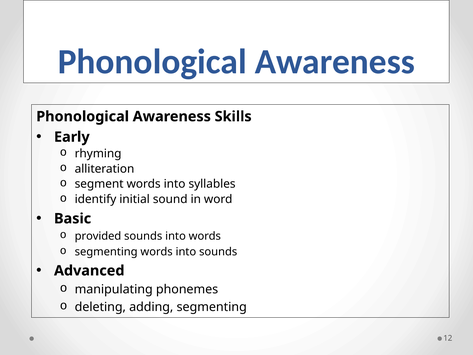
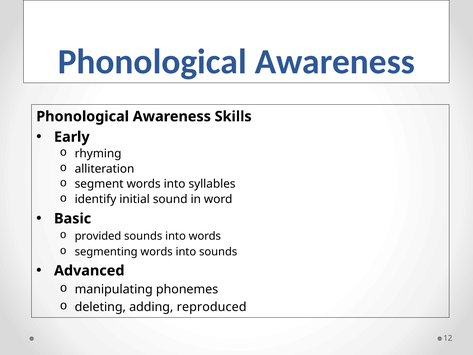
adding segmenting: segmenting -> reproduced (212, 307)
